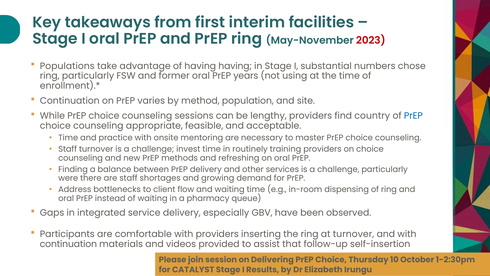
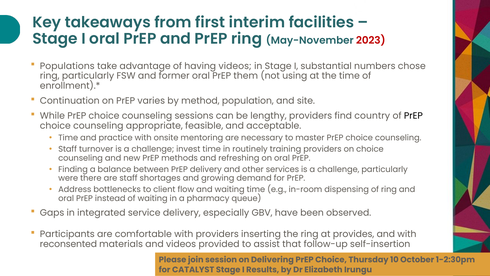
having having: having -> videos (235, 66)
years: years -> them (246, 76)
PrEP colour: blue -> black (413, 116)
at turnover: turnover -> provides (354, 234)
continuation: continuation -> reconsented (68, 244)
